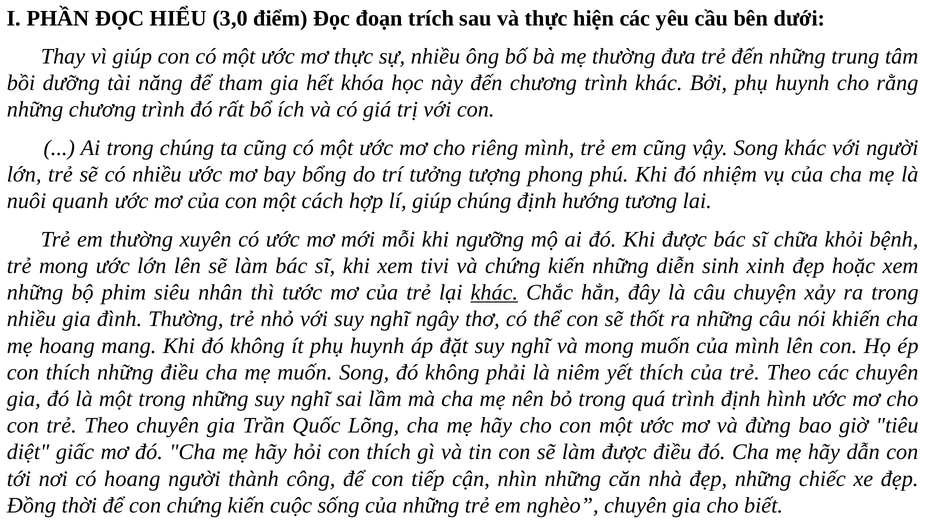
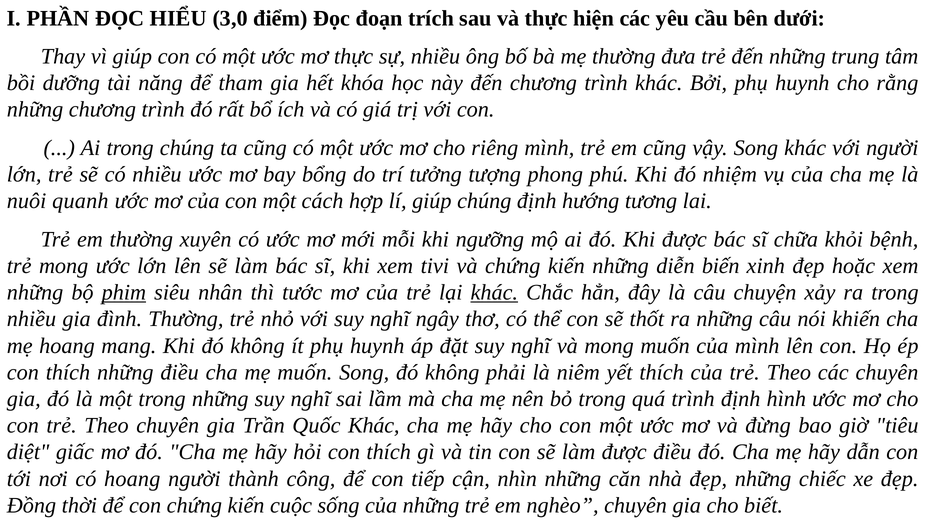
sinh: sinh -> biến (721, 266)
phim underline: none -> present (124, 293)
Quốc Lõng: Lõng -> Khác (374, 426)
